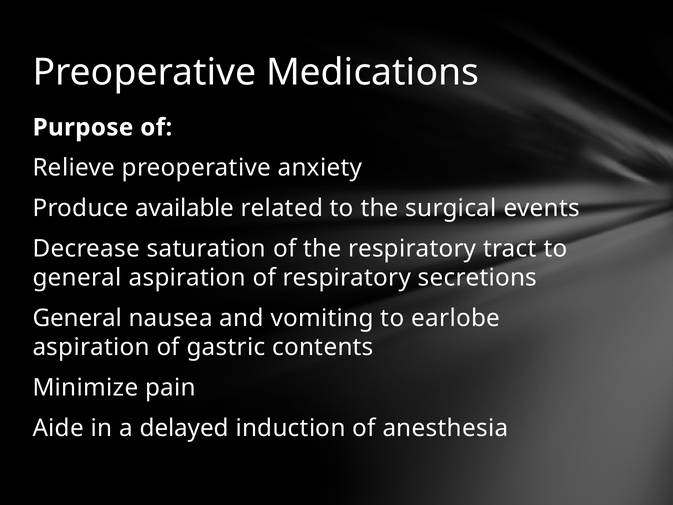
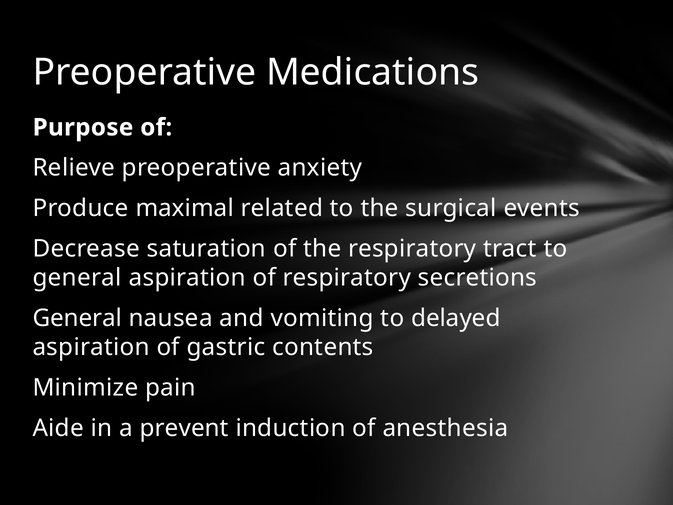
available: available -> maximal (185, 208)
earlobe: earlobe -> delayed (456, 318)
delayed: delayed -> prevent (184, 428)
